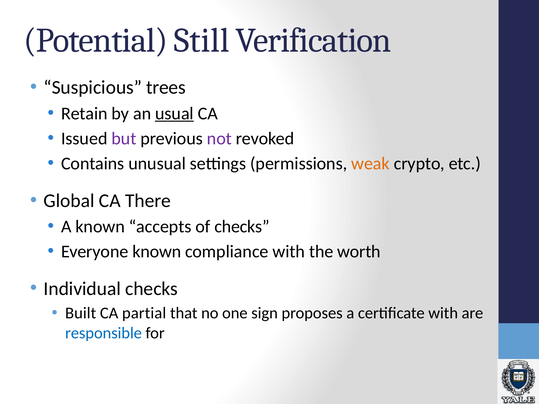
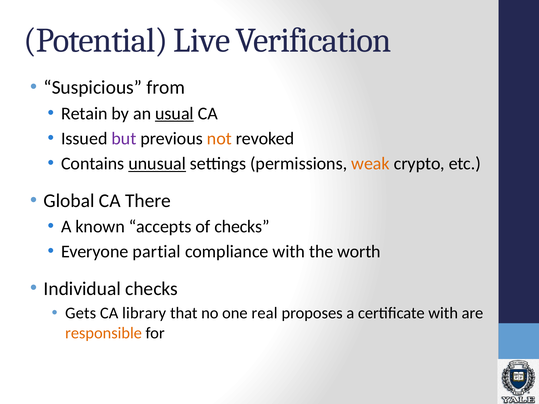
Still: Still -> Live (202, 41)
trees: trees -> from (166, 88)
not colour: purple -> orange (219, 139)
unusual underline: none -> present (157, 164)
Everyone known: known -> partial (157, 252)
Built: Built -> Gets (81, 313)
partial: partial -> library (144, 313)
sign: sign -> real (264, 313)
responsible colour: blue -> orange (104, 333)
